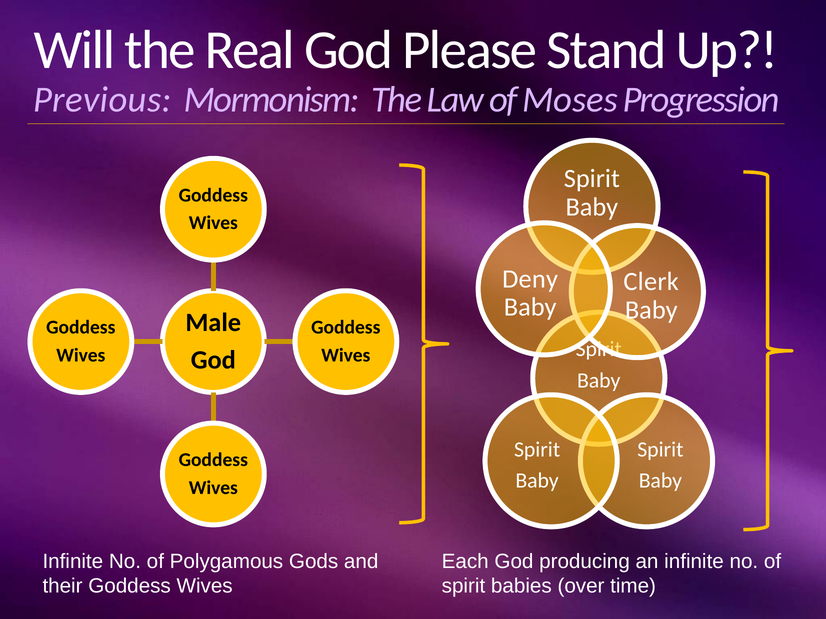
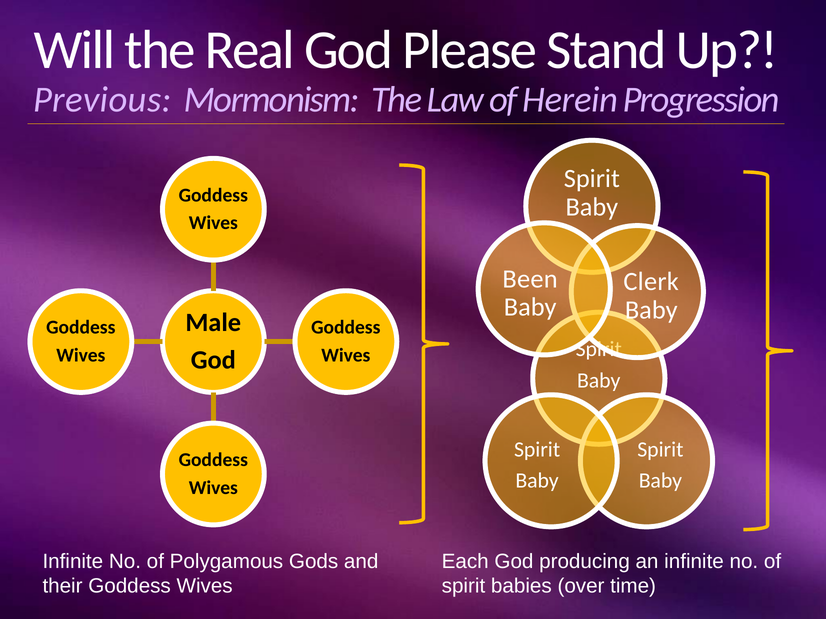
Moses: Moses -> Herein (570, 100)
Deny: Deny -> Been (530, 279)
